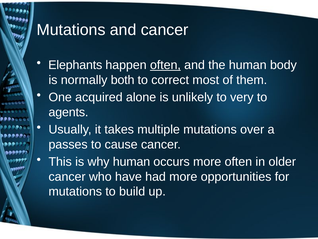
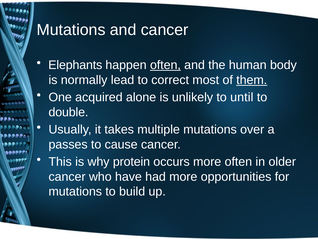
both: both -> lead (123, 80)
them underline: none -> present (252, 80)
very: very -> until (242, 97)
agents: agents -> double (68, 112)
why human: human -> protein (131, 162)
